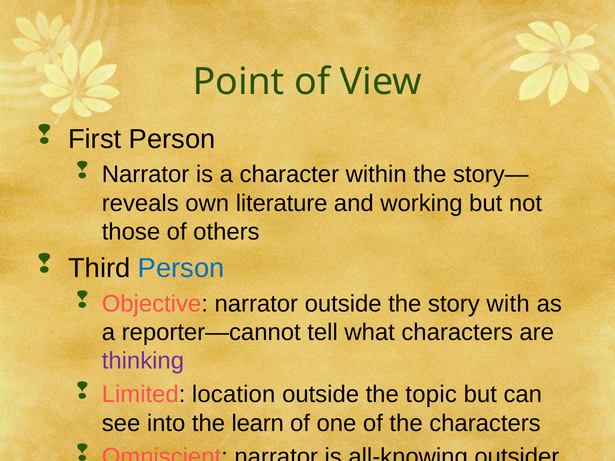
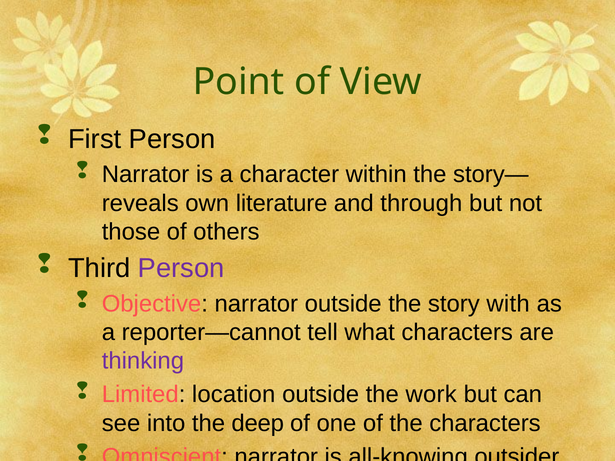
working: working -> through (421, 203)
Person colour: blue -> purple (181, 268)
topic: topic -> work (431, 395)
learn: learn -> deep (258, 423)
